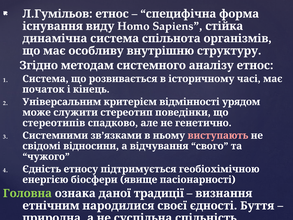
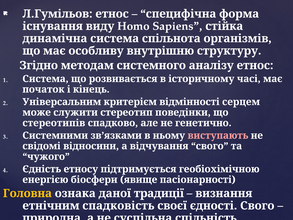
урядом: урядом -> серцем (241, 102)
Головна colour: light green -> yellow (27, 193)
народилися: народилися -> спадковість (118, 205)
єдності Буття: Буття -> Свого (257, 205)
